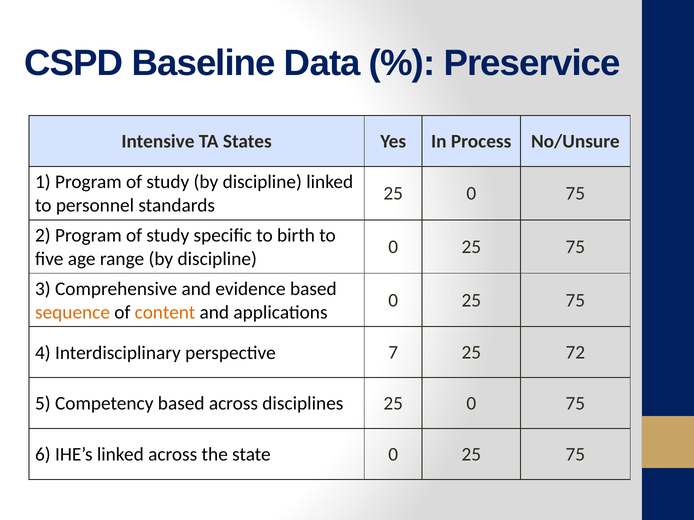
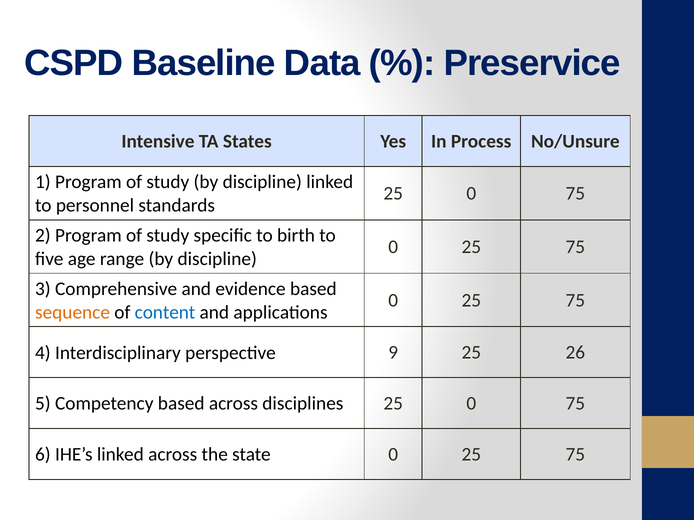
content colour: orange -> blue (165, 313)
7: 7 -> 9 (393, 353)
72: 72 -> 26 (575, 353)
